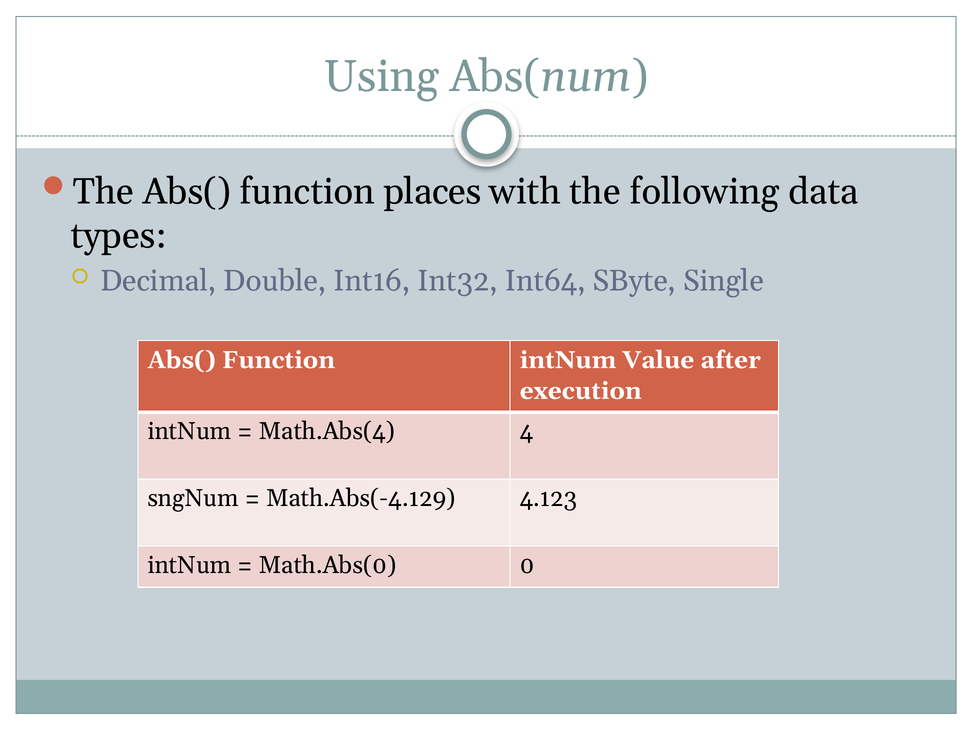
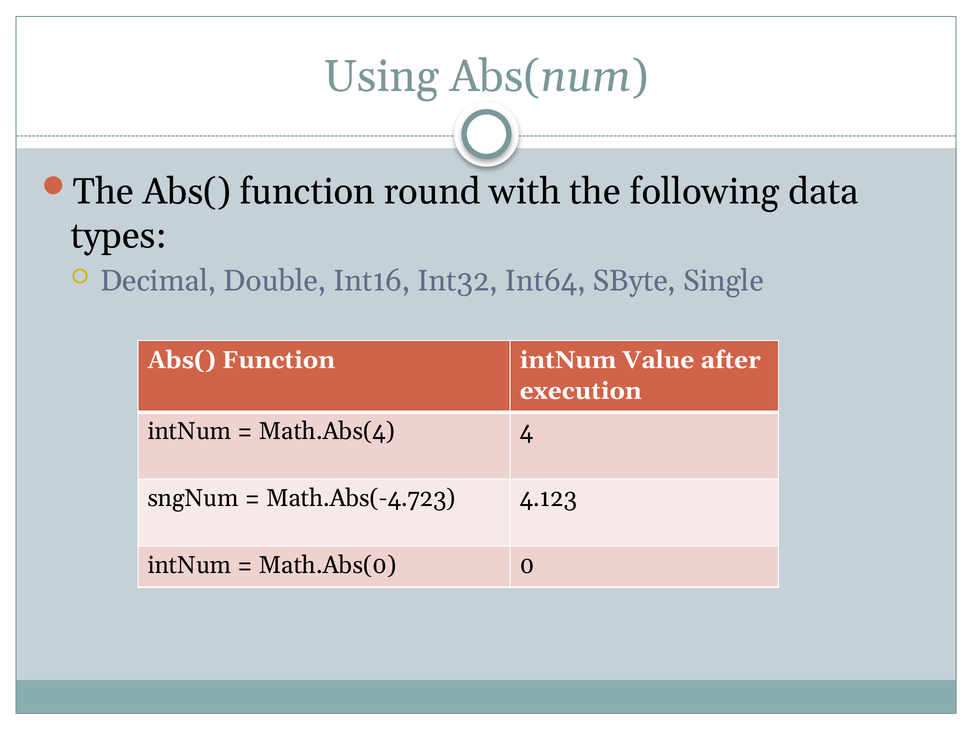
places: places -> round (432, 192)
Math.Abs(-4.129: Math.Abs(-4.129 -> Math.Abs(-4.723 (361, 498)
